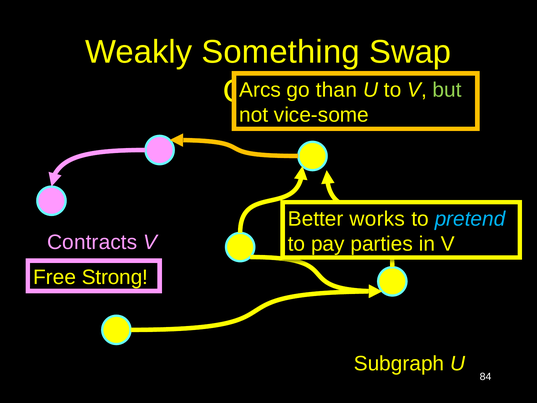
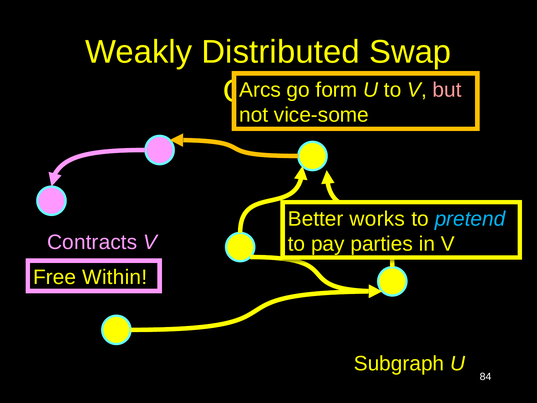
Something: Something -> Distributed (281, 52)
than: than -> form (336, 90)
but colour: light green -> pink (447, 90)
Strong: Strong -> Within (115, 277)
